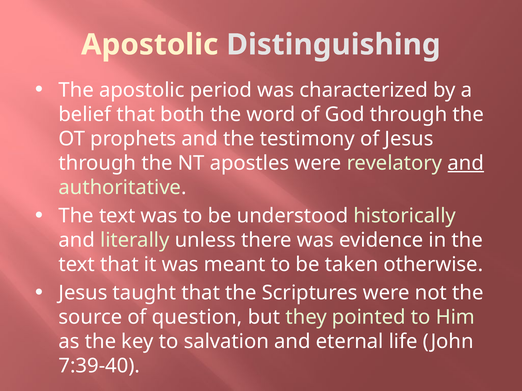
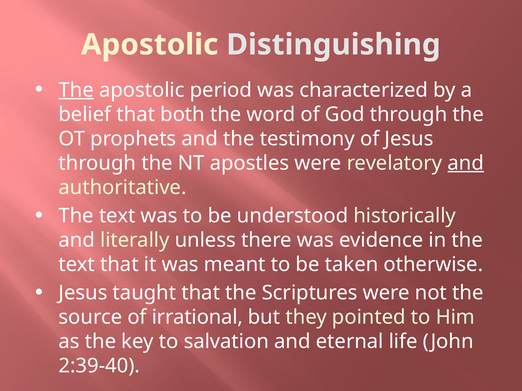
The underline: none -> present (76, 90)
question: question -> irrational (197, 318)
7:39-40: 7:39-40 -> 2:39-40 (99, 366)
